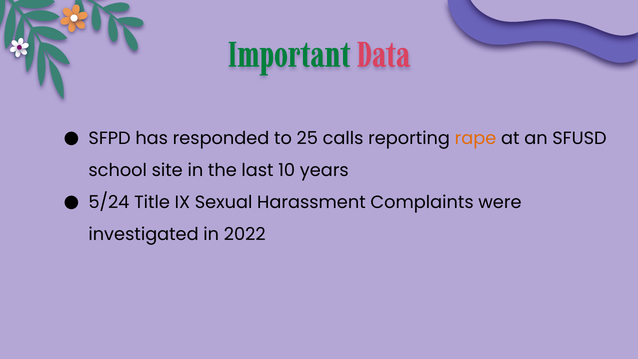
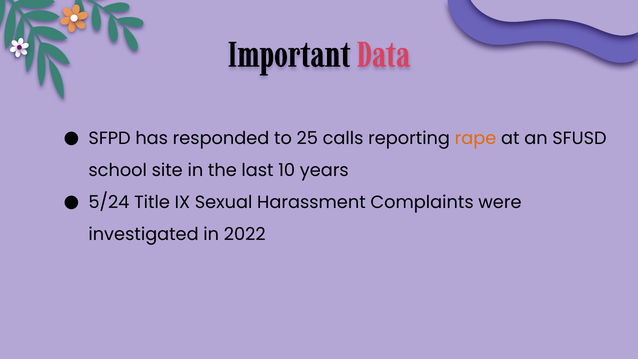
Important colour: green -> black (289, 55)
